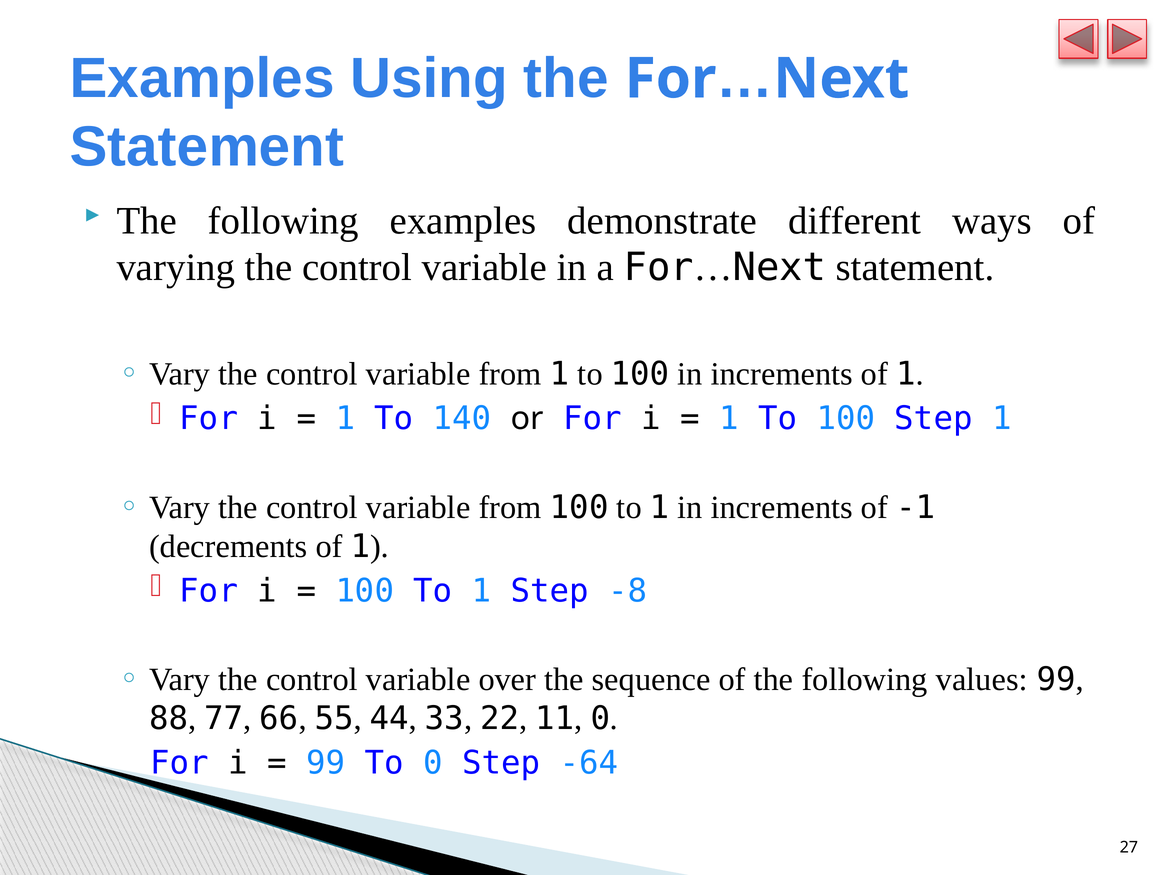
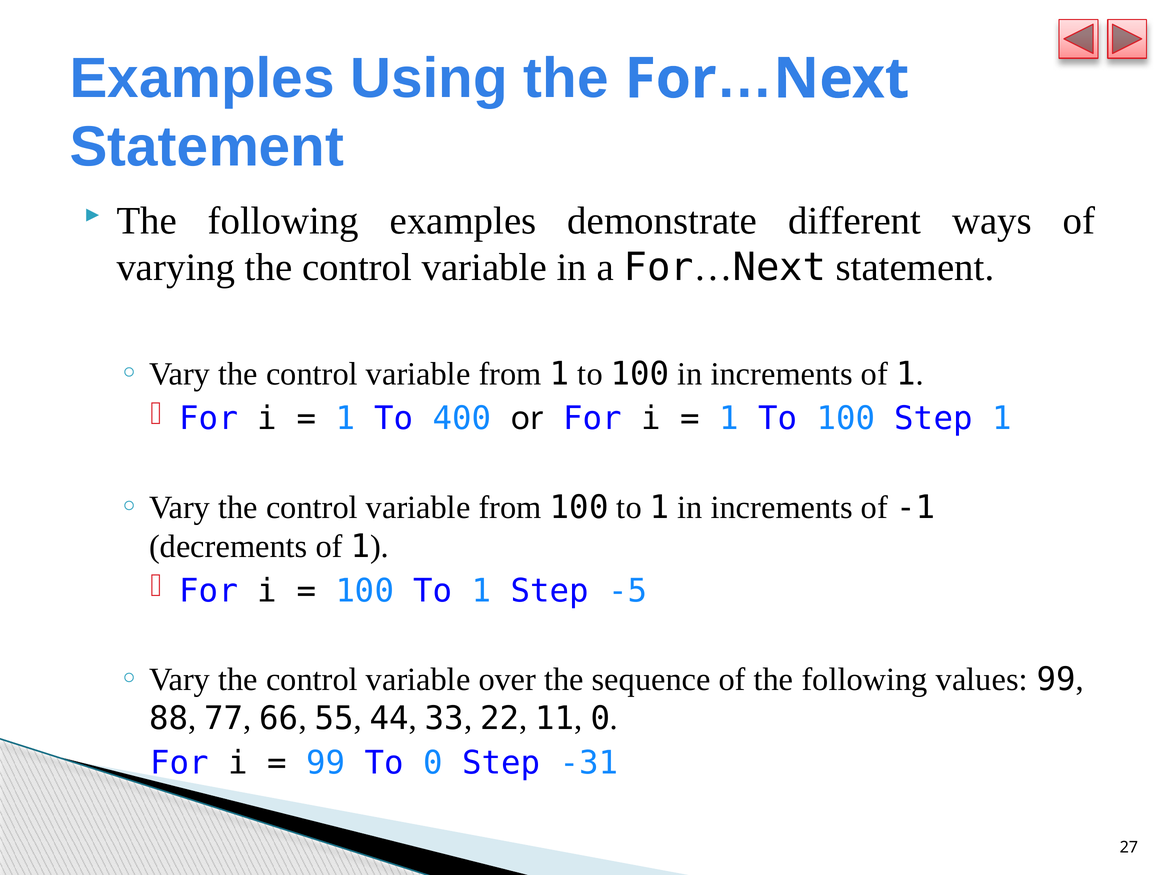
140: 140 -> 400 (462, 418)
-8: -8 -> -5 (628, 591)
-64: -64 -> -31 (589, 763)
